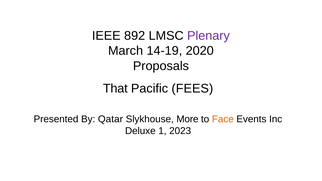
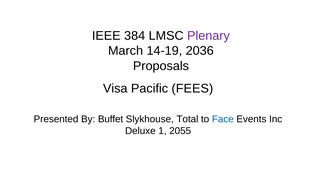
892: 892 -> 384 (135, 36)
2020: 2020 -> 2036 (200, 51)
That: That -> Visa (115, 88)
Qatar: Qatar -> Buffet (111, 119)
More: More -> Total (187, 119)
Face colour: orange -> blue (223, 119)
2023: 2023 -> 2055 (180, 131)
